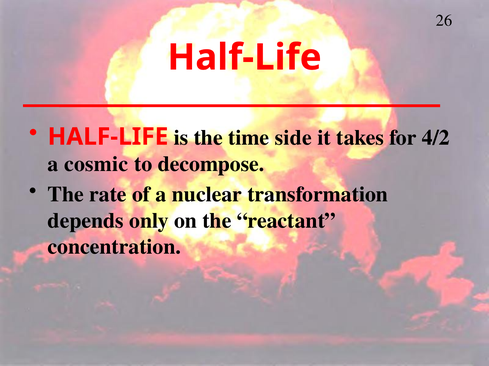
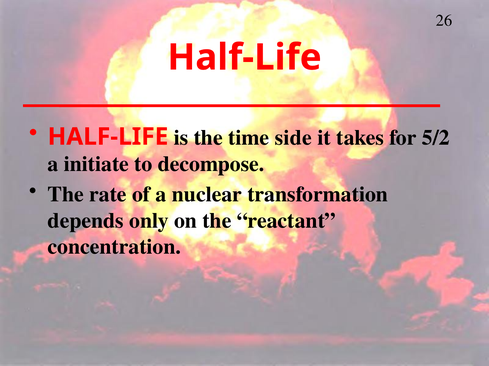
4/2: 4/2 -> 5/2 (436, 138)
cosmic: cosmic -> initiate (96, 164)
